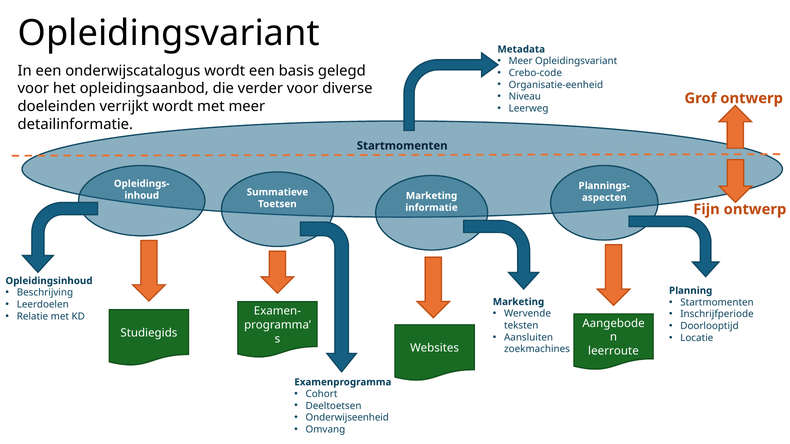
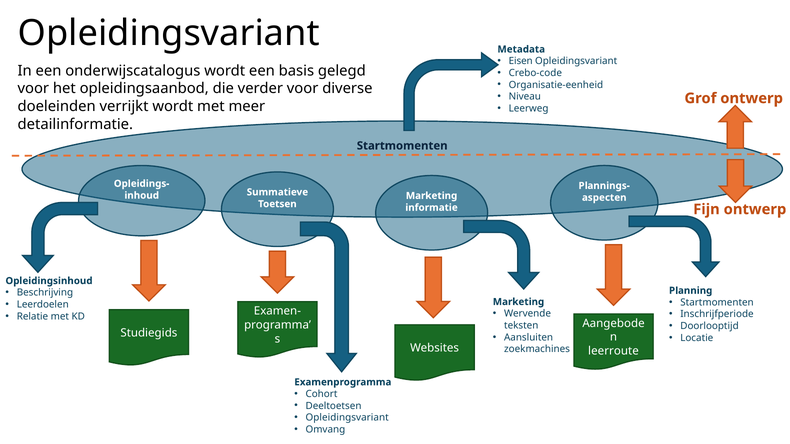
Meer: Meer -> Eisen (521, 61)
Onderwijseenheid: Onderwijseenheid -> Opleidingsvariant (347, 418)
